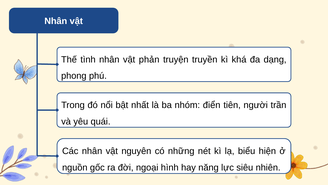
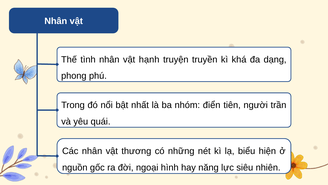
phản: phản -> hạnh (149, 59)
nguyên: nguyên -> thương (136, 151)
